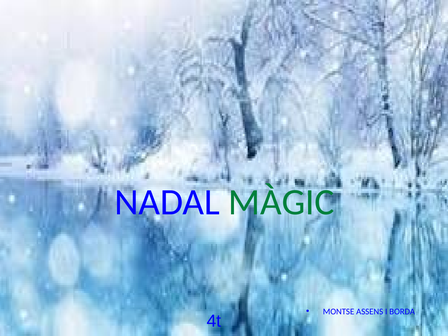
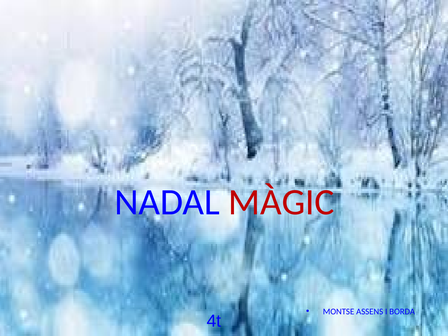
MÀGIC colour: green -> red (281, 202)
